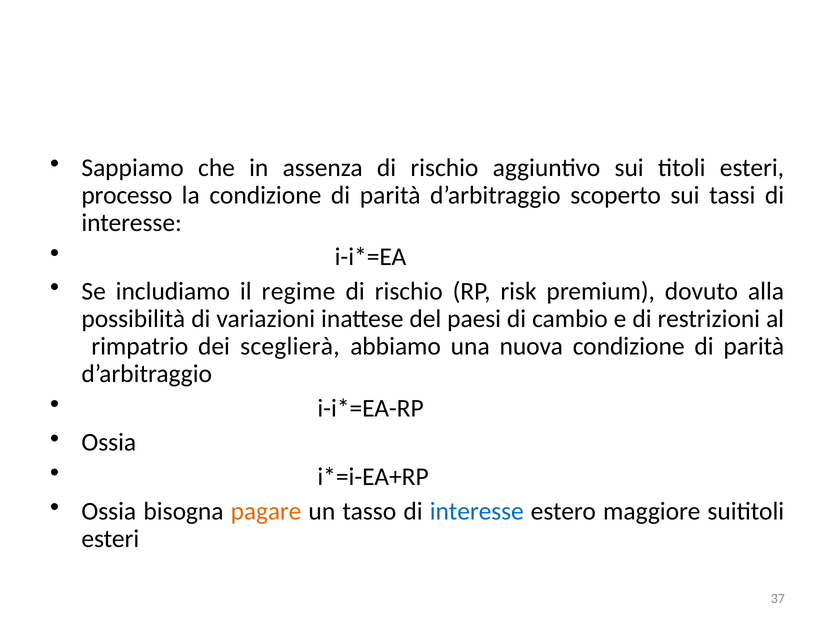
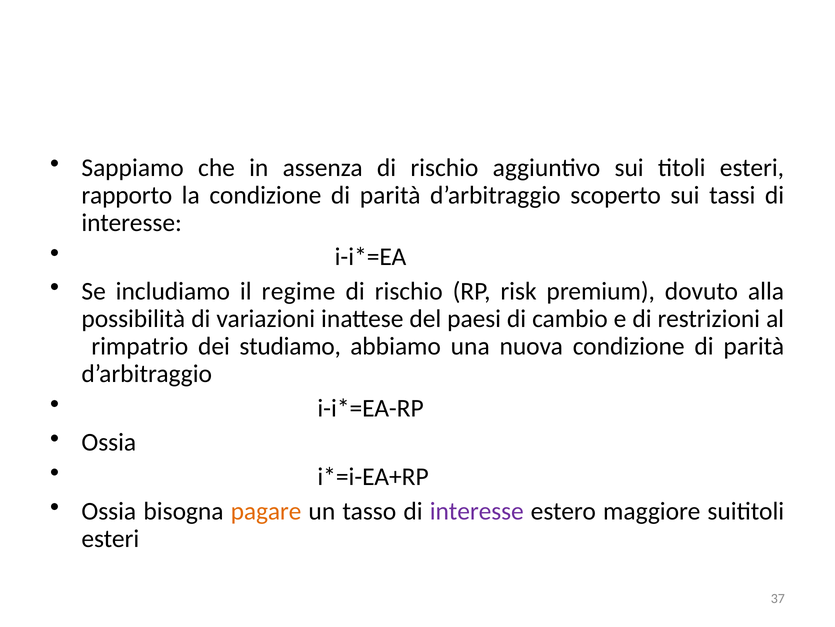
processo: processo -> rapporto (127, 195)
sceglierà: sceglierà -> studiamo (290, 346)
interesse colour: blue -> purple (477, 510)
